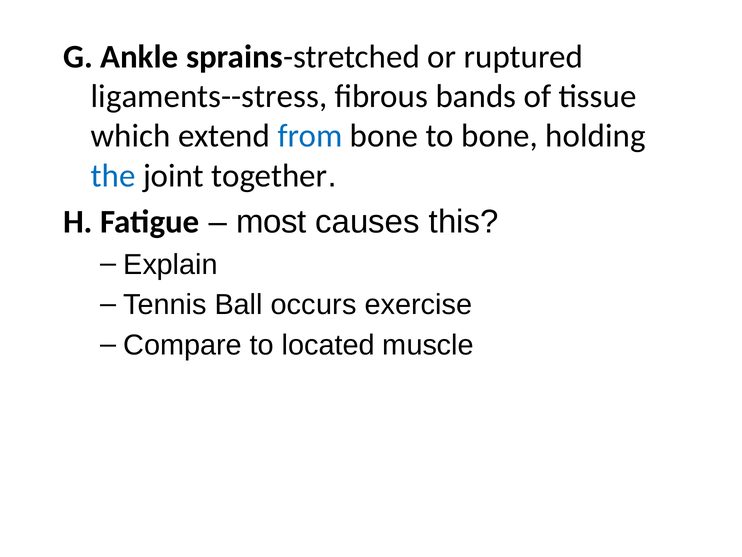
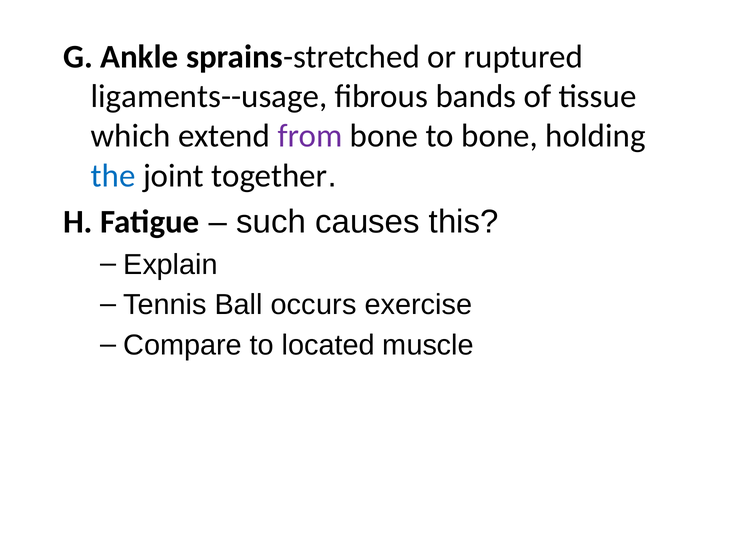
ligaments--stress: ligaments--stress -> ligaments--usage (209, 96)
from colour: blue -> purple (310, 136)
most: most -> such (271, 222)
